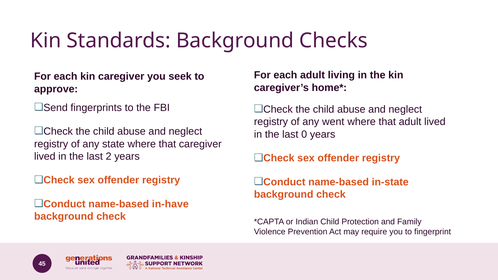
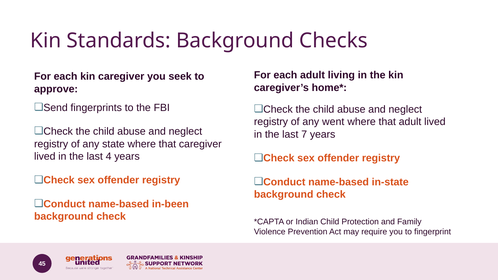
0: 0 -> 7 (304, 134)
2: 2 -> 4 (109, 156)
in-have: in-have -> in-been (170, 204)
